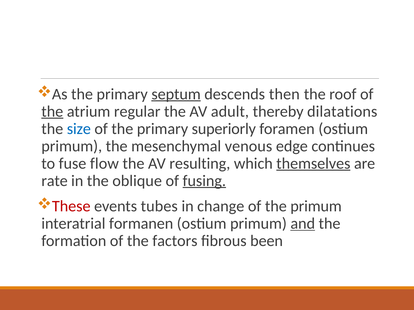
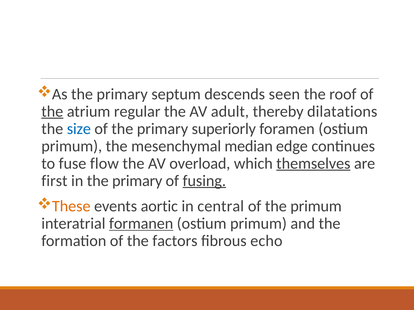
septum underline: present -> none (176, 94)
then: then -> seen (284, 94)
venous: venous -> median (249, 146)
resulting: resulting -> overload (200, 164)
rate: rate -> first (54, 181)
in the oblique: oblique -> primary (137, 181)
These colour: red -> orange (71, 206)
tubes: tubes -> aortic (159, 206)
change: change -> central (221, 206)
formanen underline: none -> present (141, 224)
and underline: present -> none (303, 224)
been: been -> echo (266, 241)
